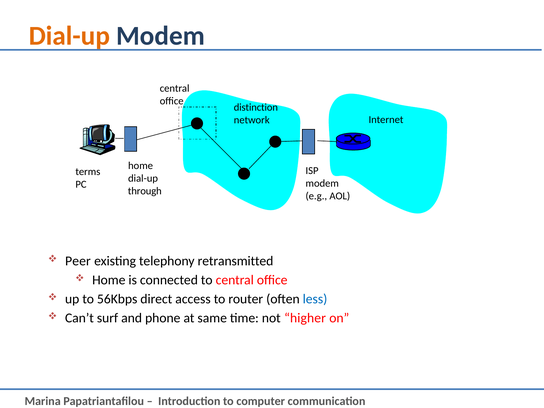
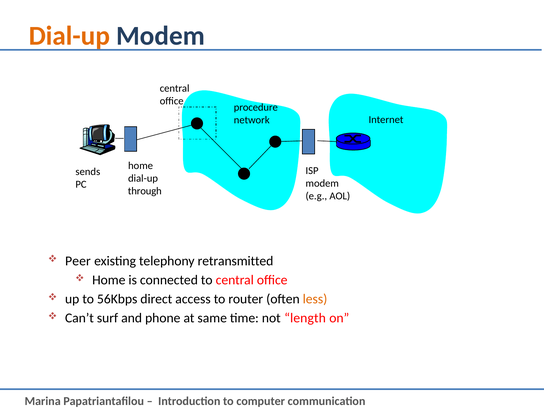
distinction: distinction -> procedure (256, 107)
terms: terms -> sends (88, 172)
less colour: blue -> orange (315, 299)
higher: higher -> length (305, 318)
